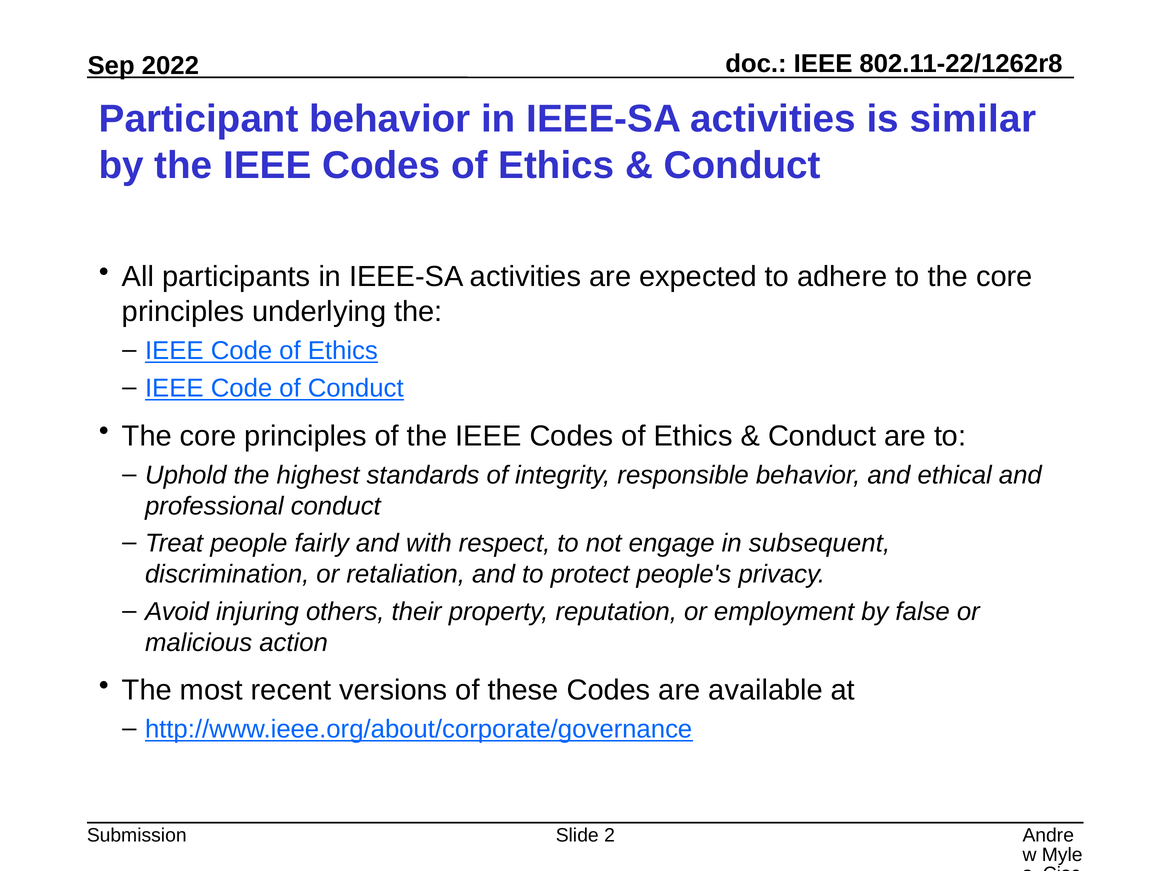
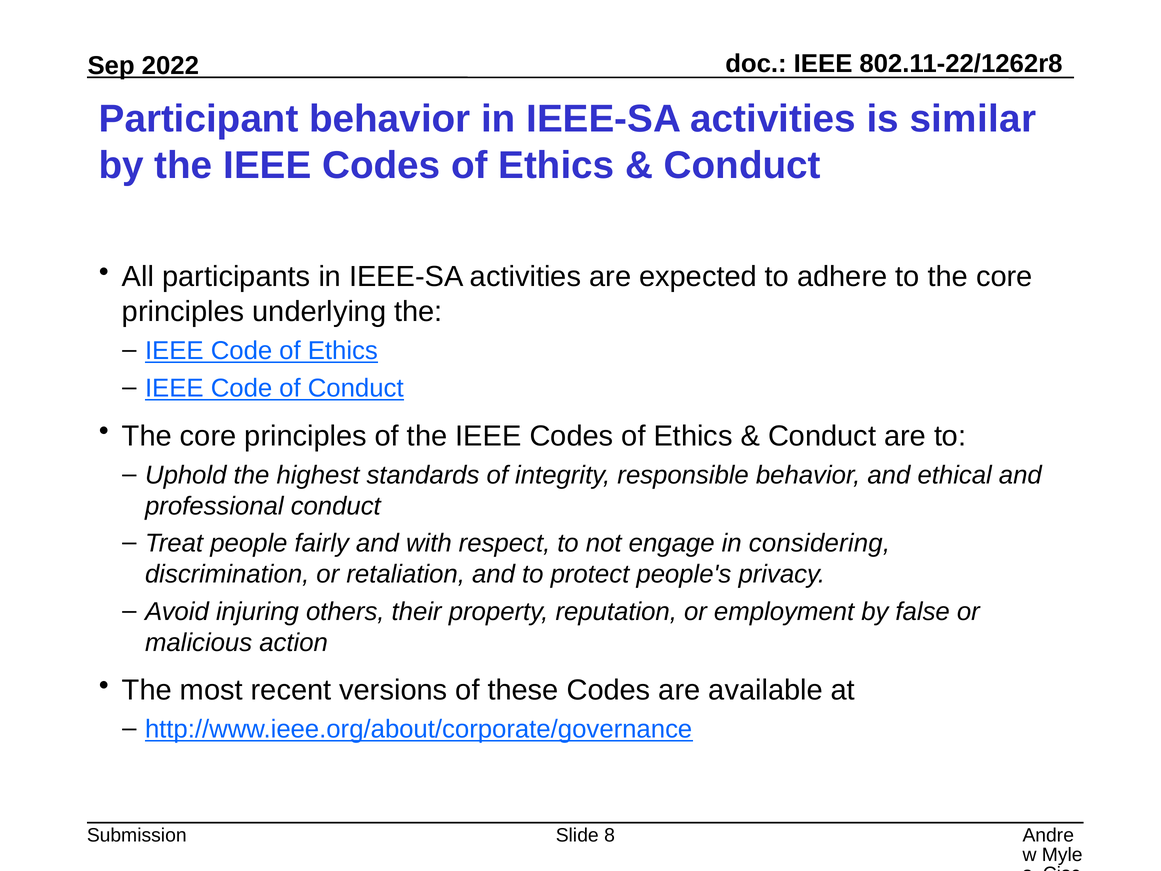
subsequent: subsequent -> considering (819, 543)
2: 2 -> 8 (610, 835)
